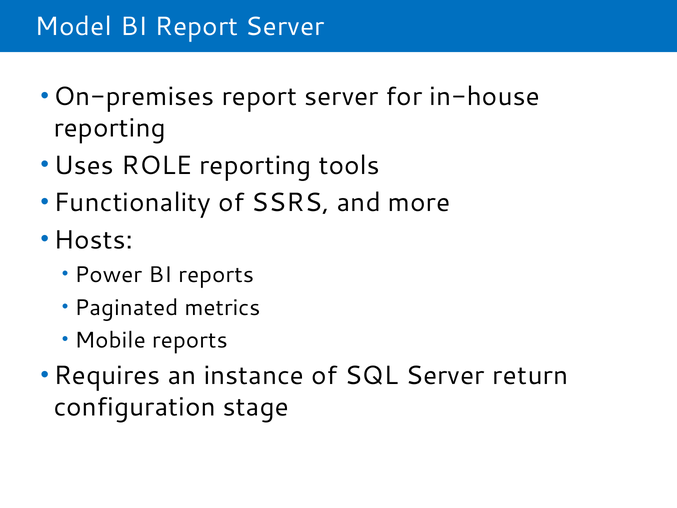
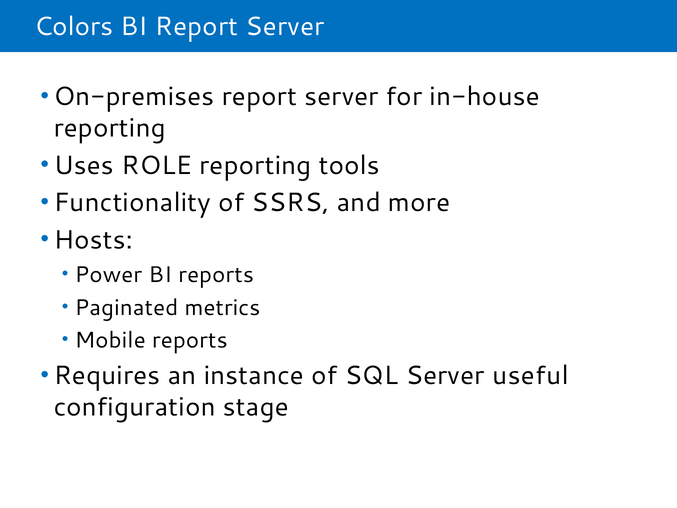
Model: Model -> Colors (74, 27)
return: return -> useful (530, 375)
